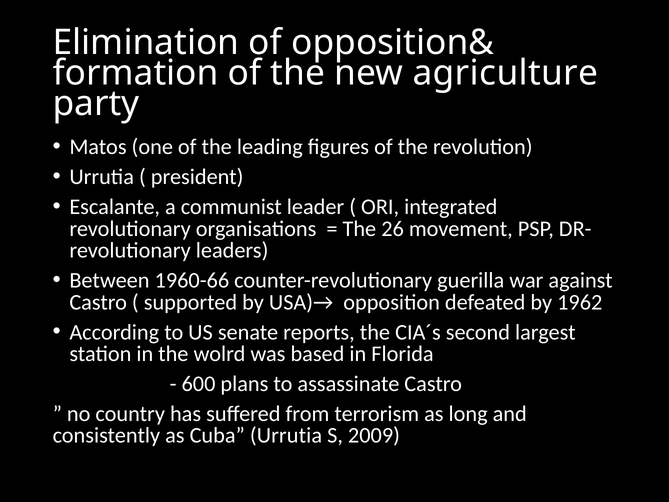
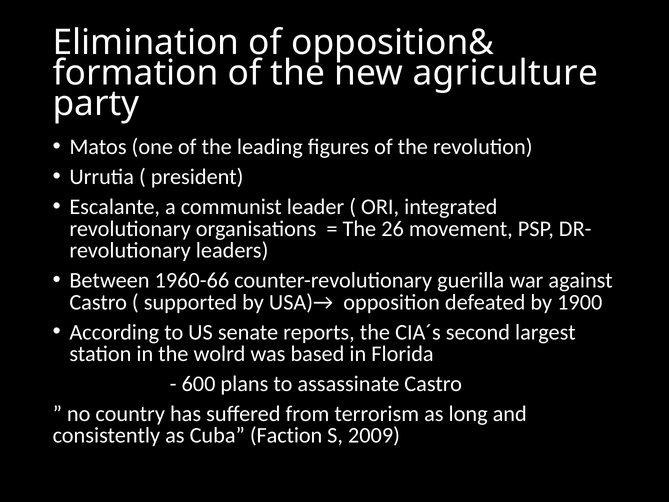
1962: 1962 -> 1900 (580, 302)
Cuba Urrutia: Urrutia -> Faction (286, 435)
